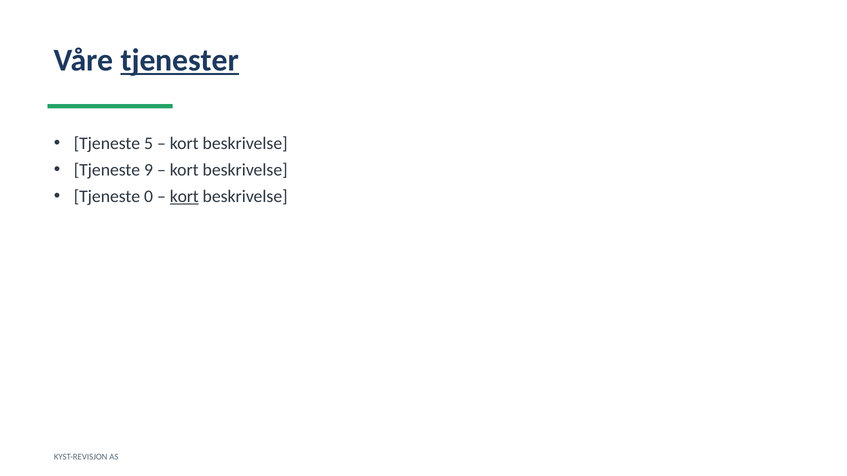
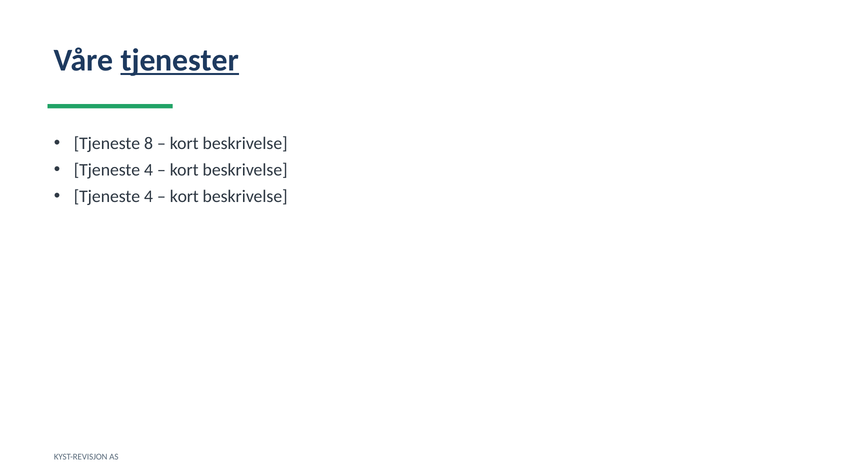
5: 5 -> 8 (148, 143)
9: 9 -> 4 (148, 170)
0: 0 -> 4 (148, 196)
kort underline: present -> none (184, 196)
